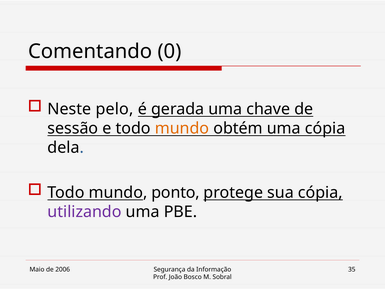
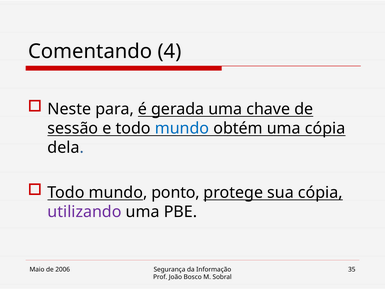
0: 0 -> 4 (169, 51)
pelo: pelo -> para (115, 109)
mundo colour: orange -> blue (182, 128)
